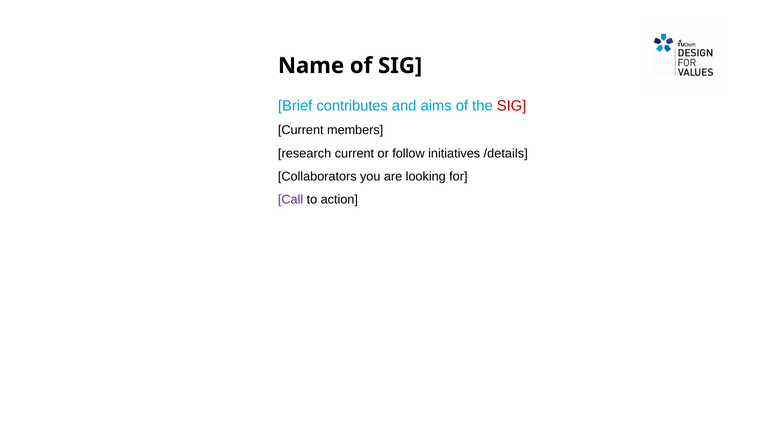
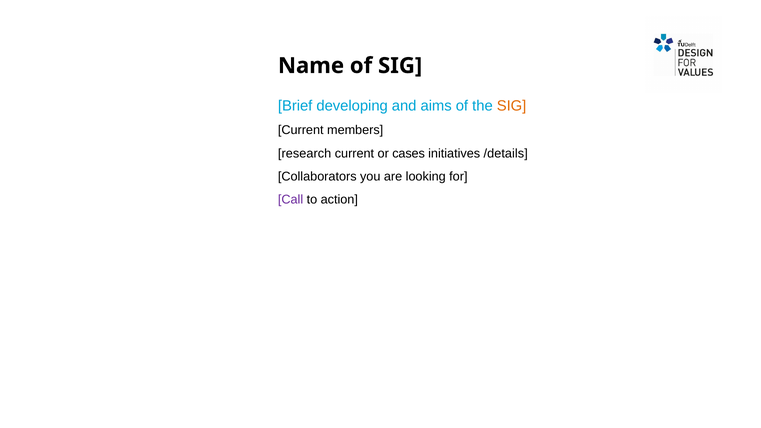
contributes: contributes -> developing (352, 106)
SIG colour: red -> orange (512, 106)
follow: follow -> cases (409, 153)
